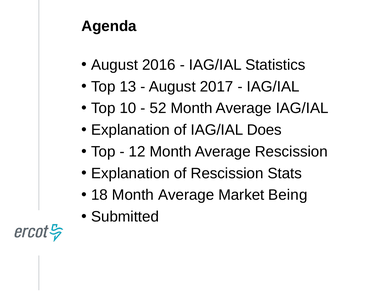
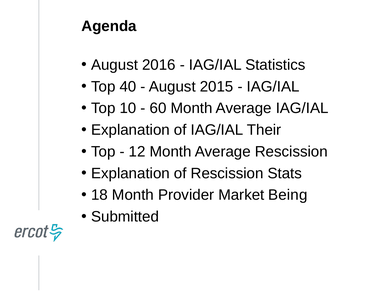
13: 13 -> 40 (128, 87)
2017: 2017 -> 2015 (217, 87)
52: 52 -> 60 (158, 108)
Does: Does -> Their (264, 130)
18 Month Average: Average -> Provider (186, 195)
